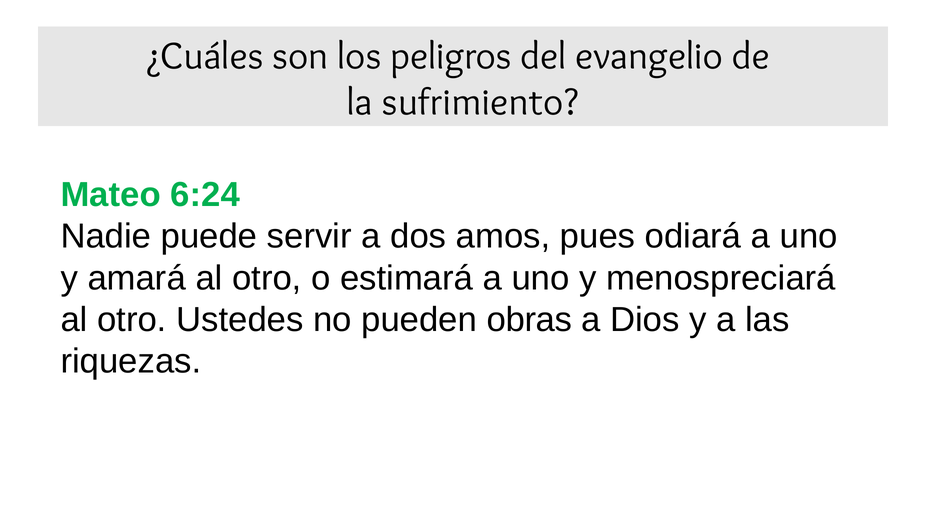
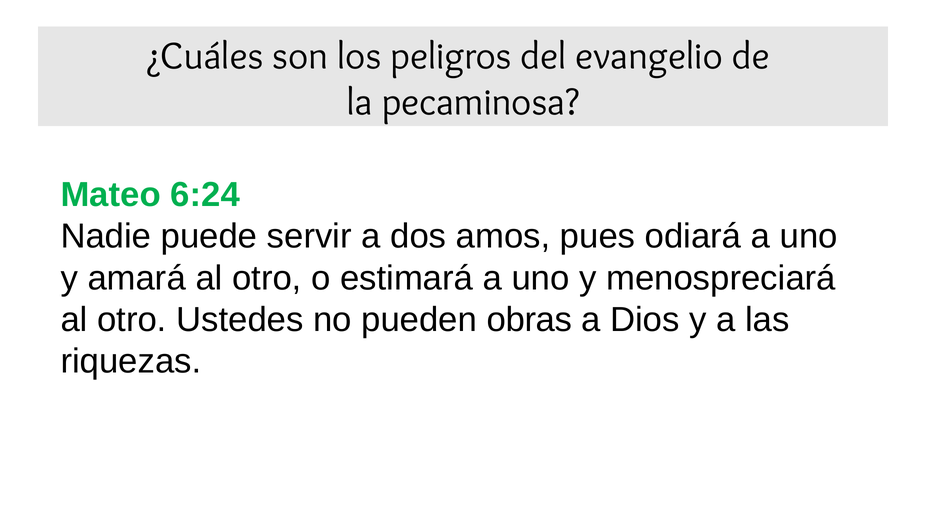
sufrimiento: sufrimiento -> pecaminosa (481, 102)
